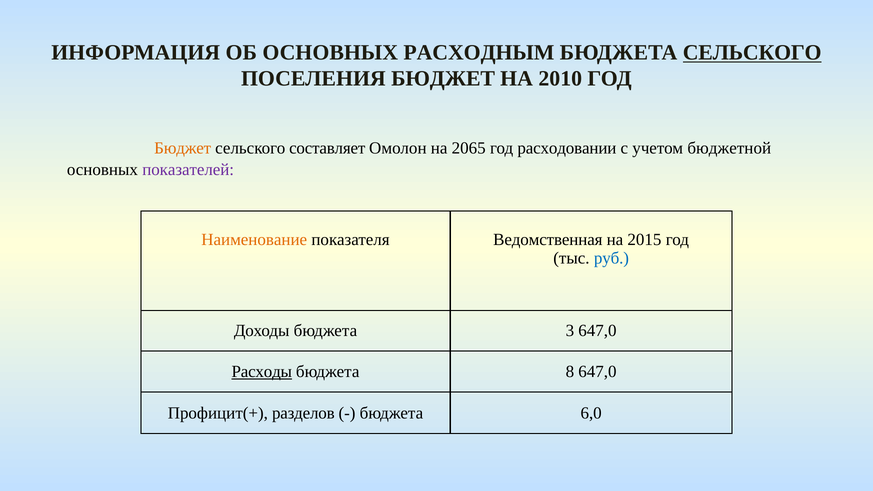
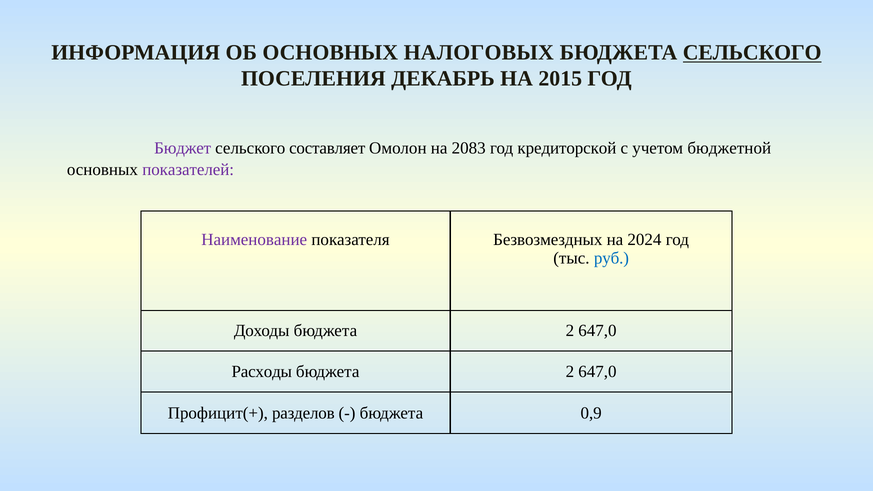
РАСХОДНЫМ: РАСХОДНЫМ -> НАЛОГОВЫХ (479, 53)
ПОСЕЛЕНИЯ БЮДЖЕТ: БЮДЖЕТ -> ДЕКАБРЬ (443, 79)
2010: 2010 -> 2015 (560, 79)
Бюджет colour: orange -> purple (183, 148)
2065: 2065 -> 2083 (469, 148)
расходовании: расходовании -> кредиторской (567, 148)
Наименование colour: orange -> purple (254, 239)
Ведомственная: Ведомственная -> Безвозмездных (548, 239)
2015: 2015 -> 2024 (644, 239)
Доходы бюджета 3: 3 -> 2 (570, 331)
Расходы underline: present -> none (262, 372)
8: 8 -> 2 (570, 372)
6,0: 6,0 -> 0,9 (591, 413)
